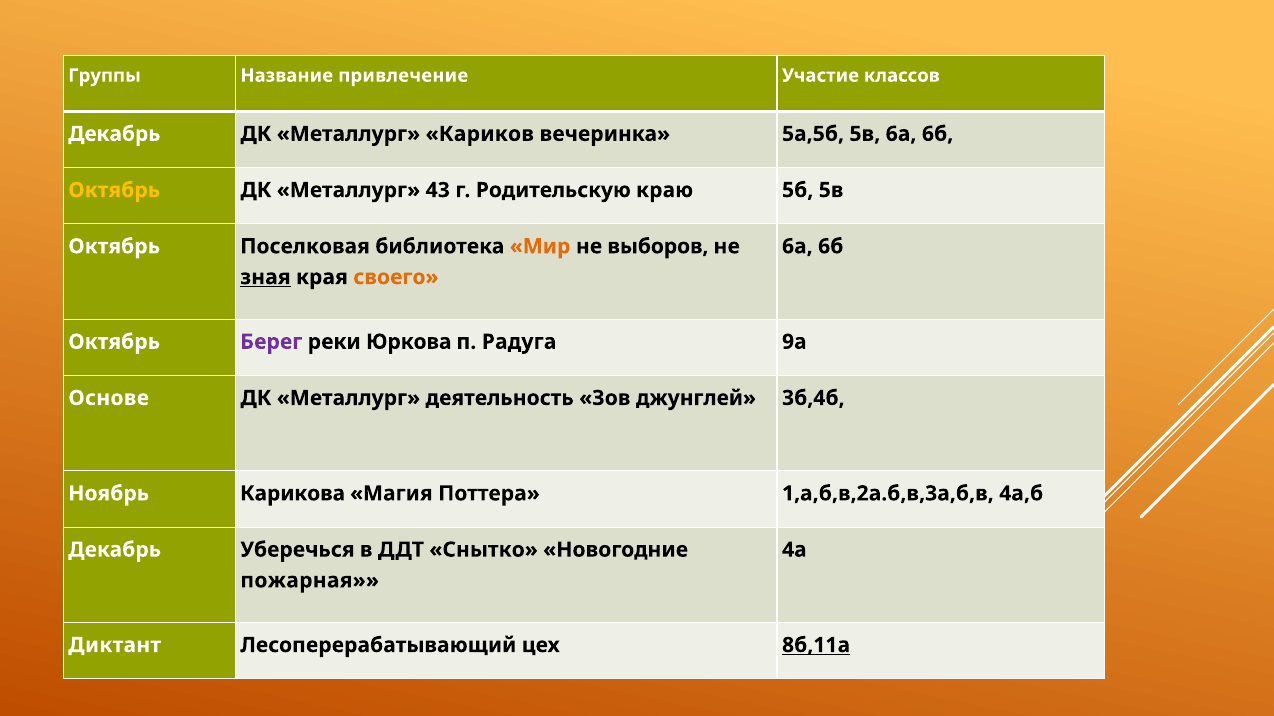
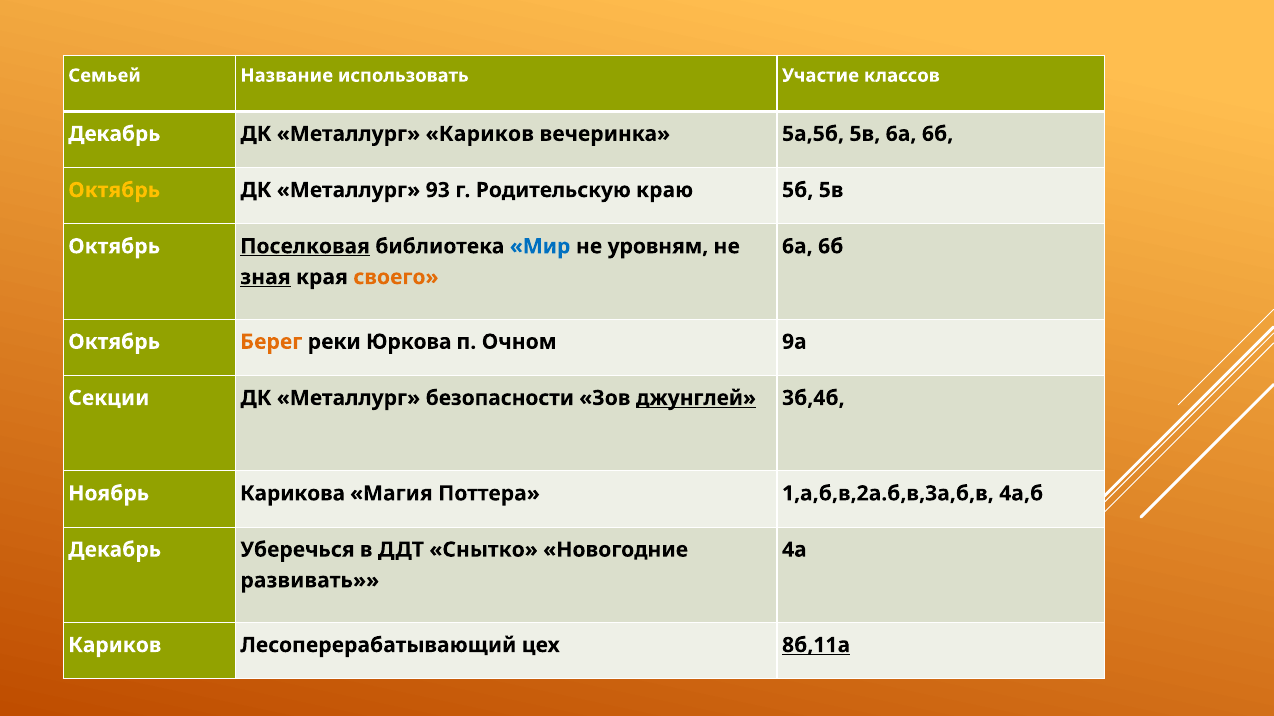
Группы: Группы -> Семьей (105, 76)
привлечение: привлечение -> использовать (403, 76)
43: 43 -> 93 (438, 190)
Поселковая underline: none -> present (305, 247)
Мир colour: orange -> blue (540, 247)
выборов: выборов -> уровням (658, 247)
Берег colour: purple -> orange (271, 342)
Радуга: Радуга -> Очном (519, 342)
Основе: Основе -> Секции (109, 398)
деятельность: деятельность -> безопасности (500, 398)
джунглей underline: none -> present (696, 398)
пожарная: пожарная -> развивать (310, 581)
Диктант: Диктант -> Кариков (115, 646)
